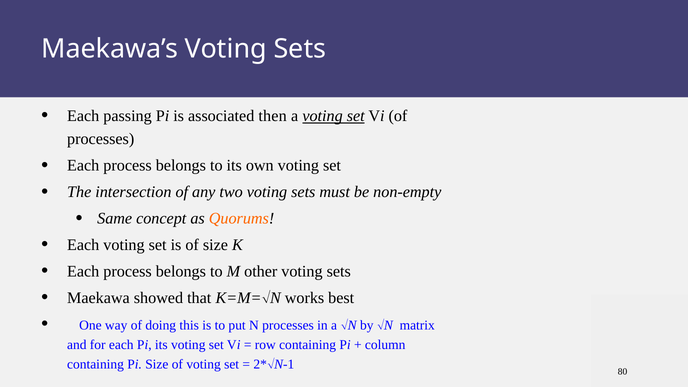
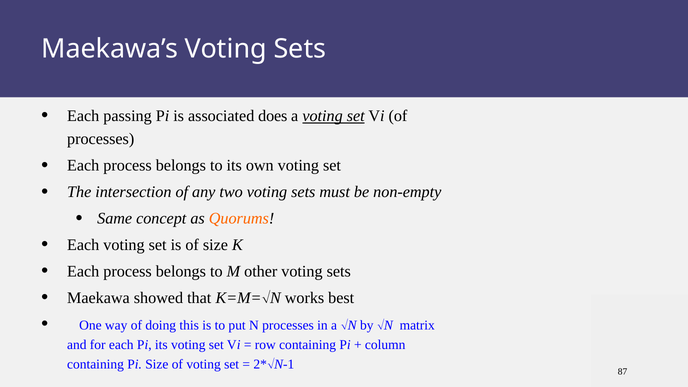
then: then -> does (273, 116)
80: 80 -> 87 (623, 372)
